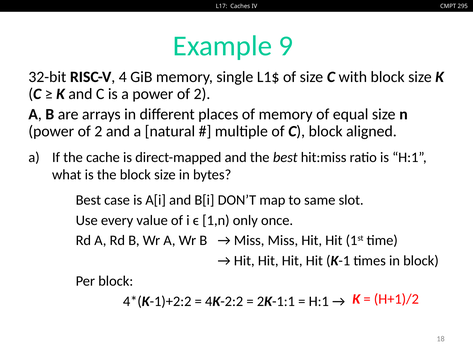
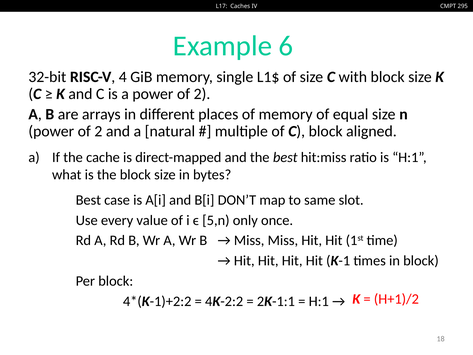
9: 9 -> 6 (286, 46)
1,n: 1,n -> 5,n (216, 220)
